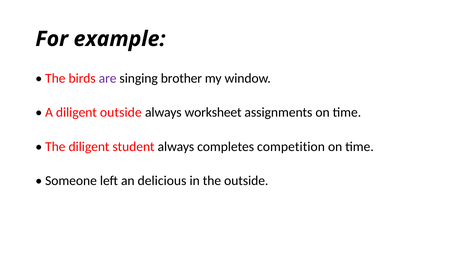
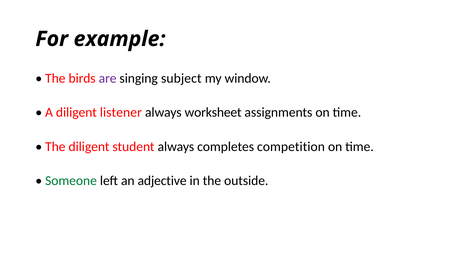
brother: brother -> subject (181, 78)
diligent outside: outside -> listener (121, 113)
Someone colour: black -> green (71, 181)
delicious: delicious -> adjective (162, 181)
